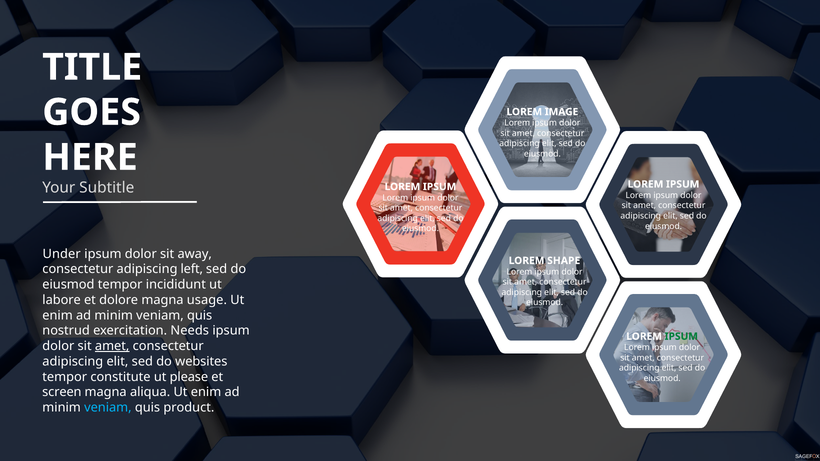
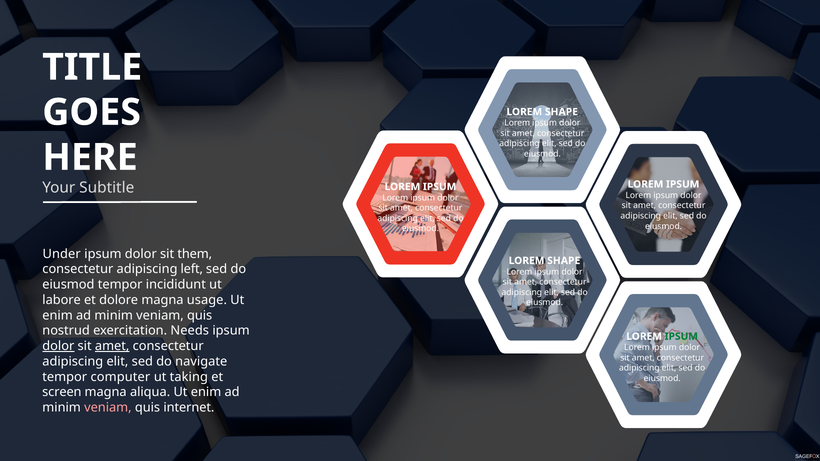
IMAGE: IMAGE -> SHAPE (561, 112)
away: away -> them (195, 254)
dolor underline: none -> present (58, 346)
websites: websites -> navigate (201, 362)
constitute: constitute -> computer (120, 377)
please: please -> taking (189, 377)
veniam colour: light blue -> pink (108, 408)
product: product -> internet (189, 408)
